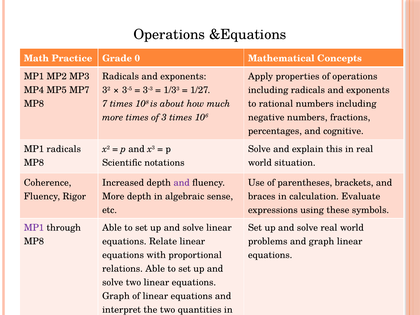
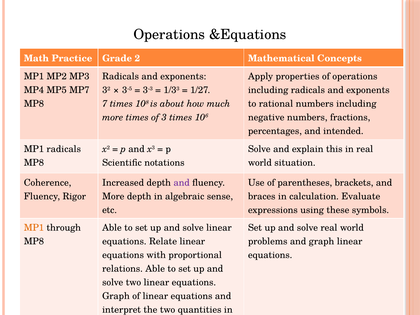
0: 0 -> 2 (137, 58)
cognitive: cognitive -> intended (343, 131)
MP1 colour: purple -> orange (34, 228)
